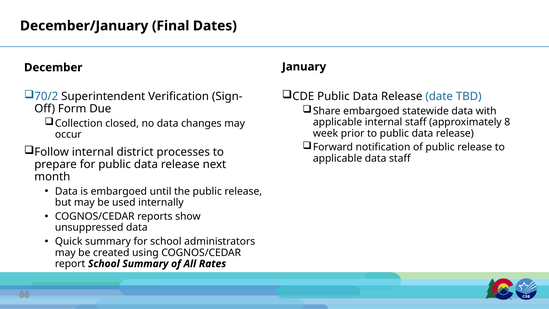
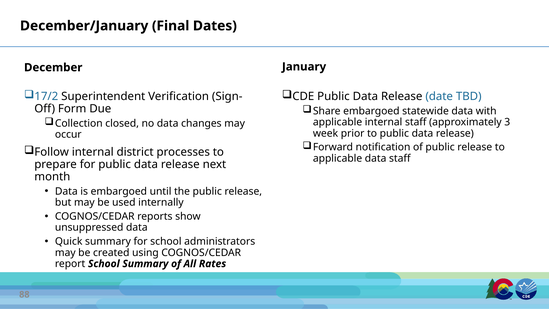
70/2: 70/2 -> 17/2 (46, 96)
8: 8 -> 3 (507, 122)
